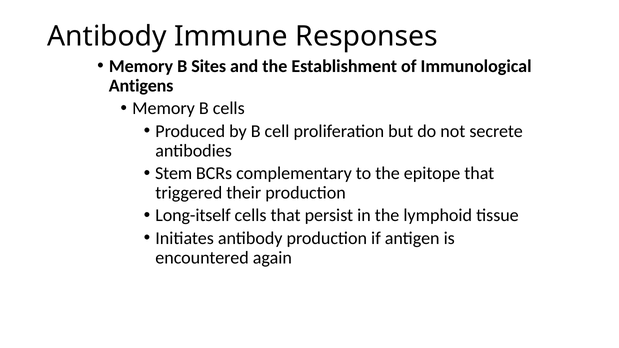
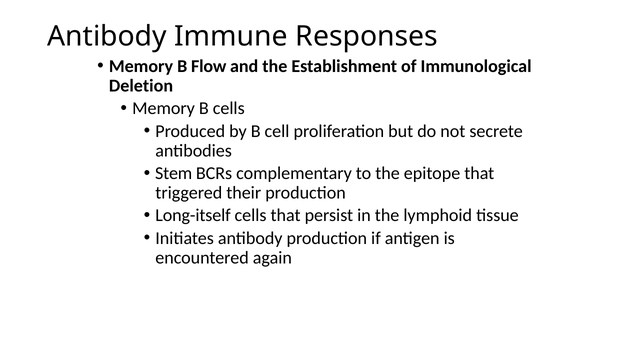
Sites: Sites -> Flow (209, 66)
Antigens: Antigens -> Deletion (141, 86)
